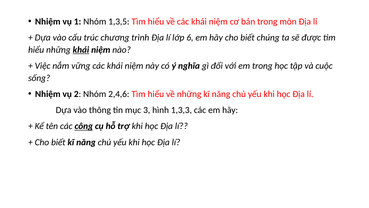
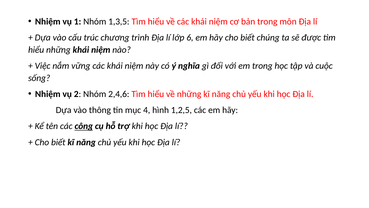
khái underline: present -> none (81, 50)
3: 3 -> 4 (147, 110)
1,3,3: 1,3,3 -> 1,2,5 (181, 110)
